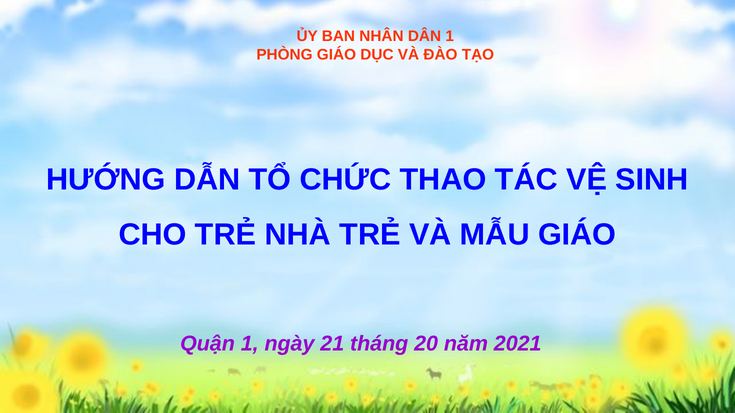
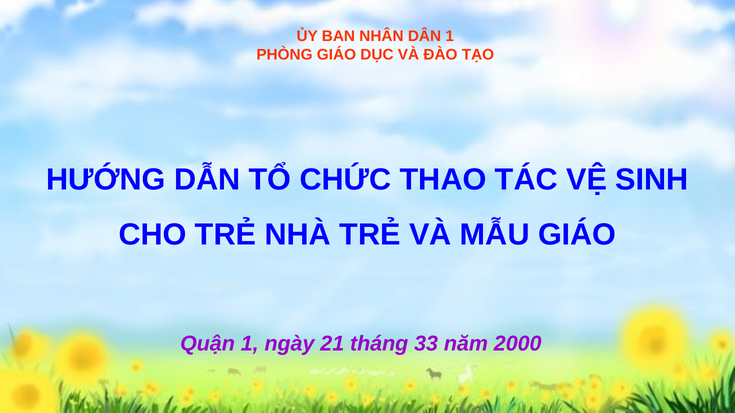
20: 20 -> 33 (426, 344)
2021: 2021 -> 2000 (518, 344)
